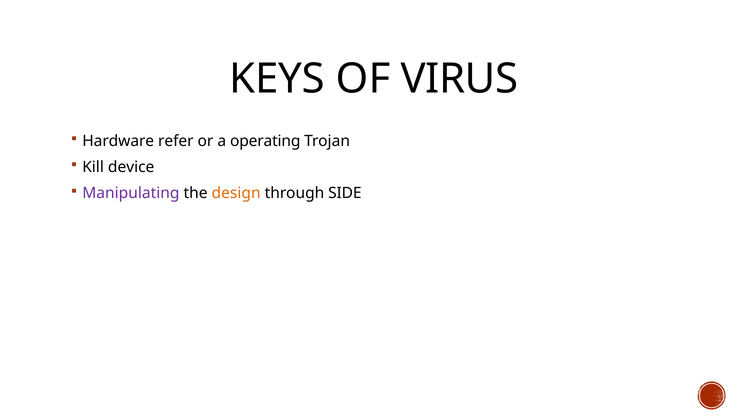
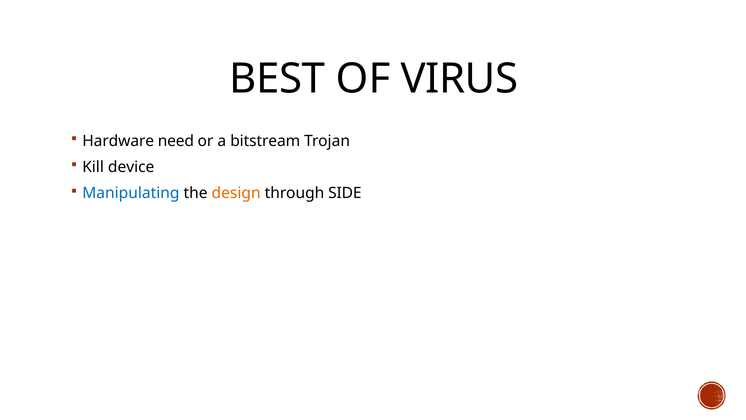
KEYS: KEYS -> BEST (277, 79)
refer: refer -> need (176, 141)
operating: operating -> bitstream (265, 141)
Manipulating colour: purple -> blue (131, 193)
